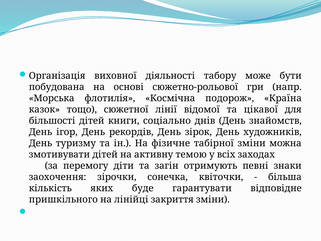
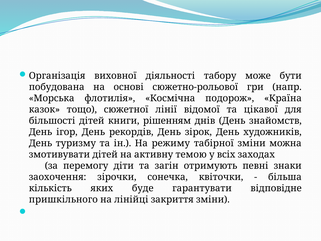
соціально: соціально -> рішенням (167, 121)
фізичне: фізичне -> режиму (171, 143)
